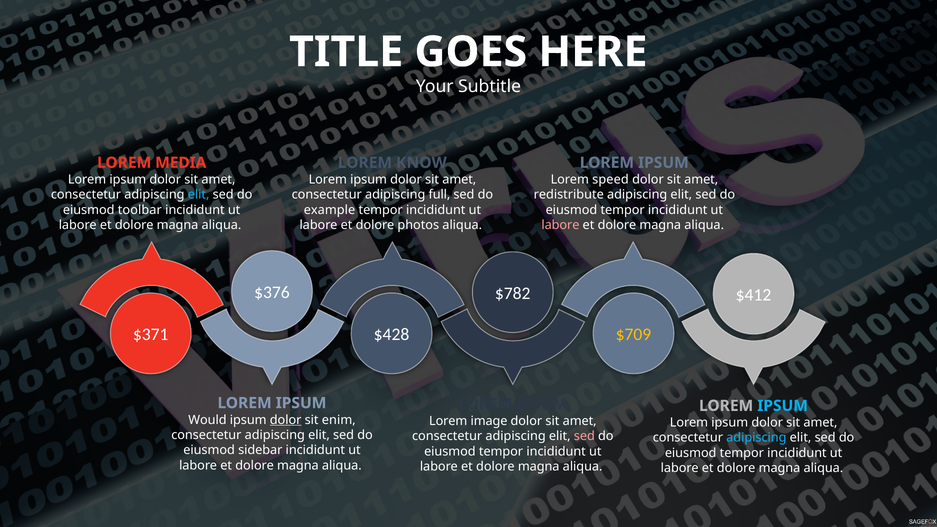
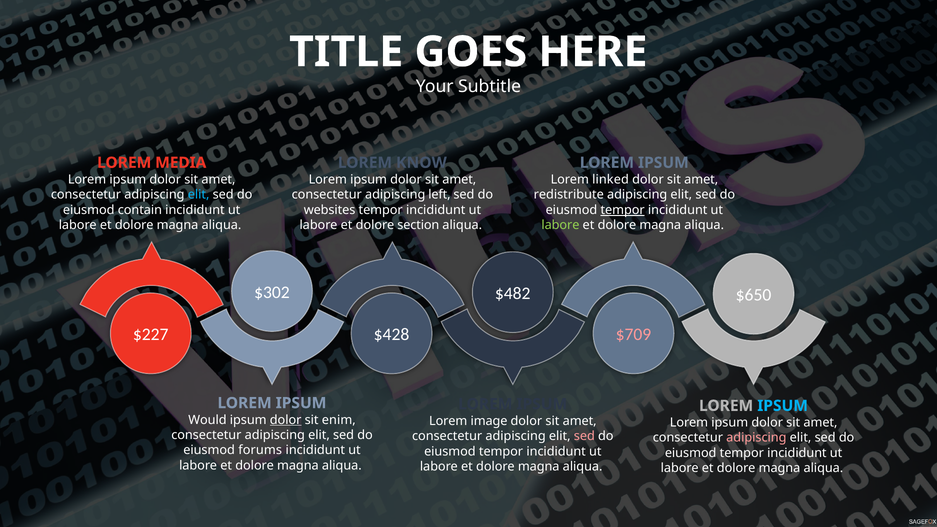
speed: speed -> linked (610, 180)
full: full -> left (439, 195)
toolbar: toolbar -> contain (140, 210)
example: example -> websites (330, 210)
tempor underline: none -> present (623, 210)
photos: photos -> section (418, 225)
labore colour: pink -> light green (560, 225)
$376: $376 -> $302 (272, 292)
$782: $782 -> $482 (513, 293)
$412: $412 -> $650 (754, 295)
$371: $371 -> $227 (151, 335)
$709 colour: yellow -> pink (633, 335)
adipiscing colour: light blue -> pink (756, 438)
sidebar: sidebar -> forums (260, 450)
